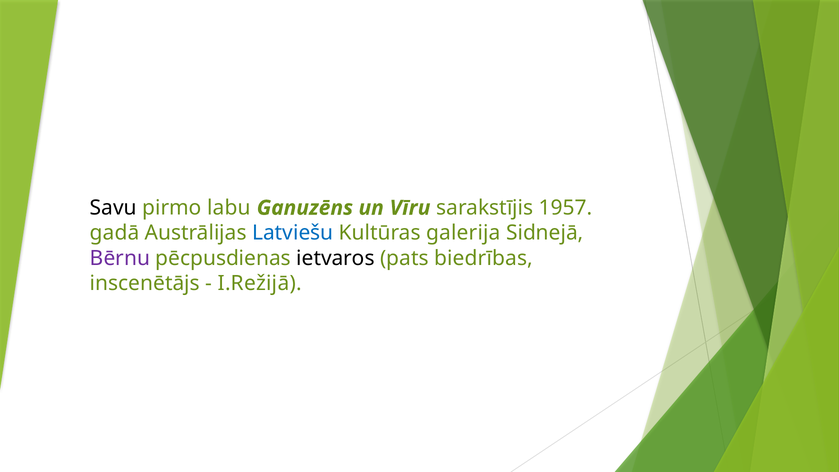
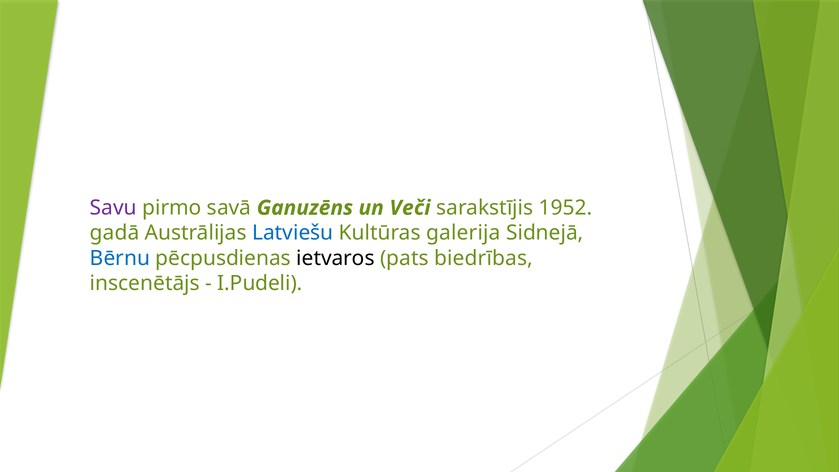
Savu colour: black -> purple (113, 208)
labu: labu -> savā (229, 208)
Vīru: Vīru -> Veči (410, 208)
1957: 1957 -> 1952 (566, 208)
Bērnu colour: purple -> blue (120, 258)
I.Režijā: I.Režijā -> I.Pudeli (260, 283)
